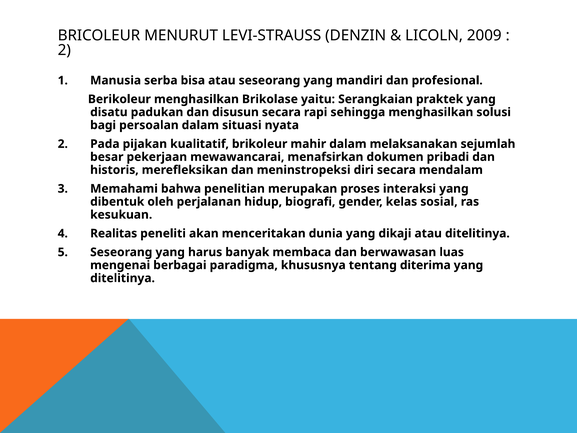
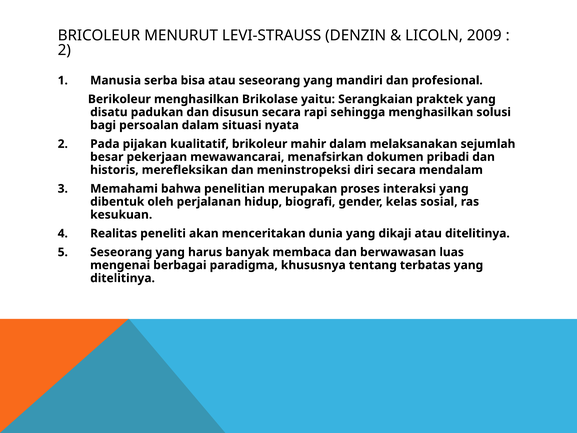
diterima: diterima -> terbatas (425, 265)
